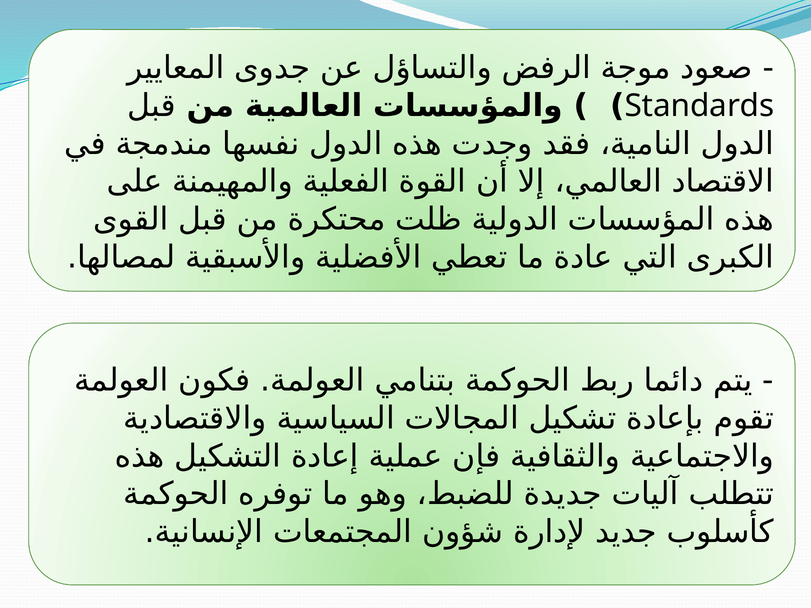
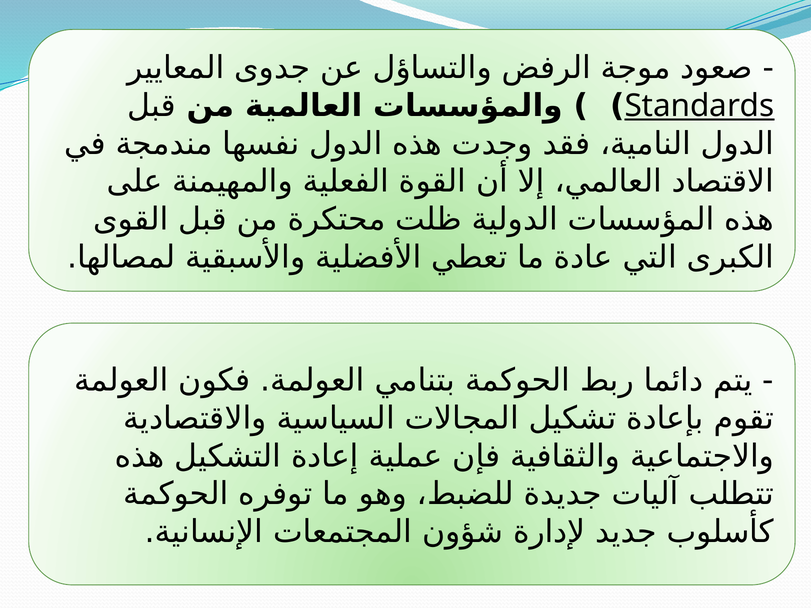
Standards underline: none -> present (700, 106)
